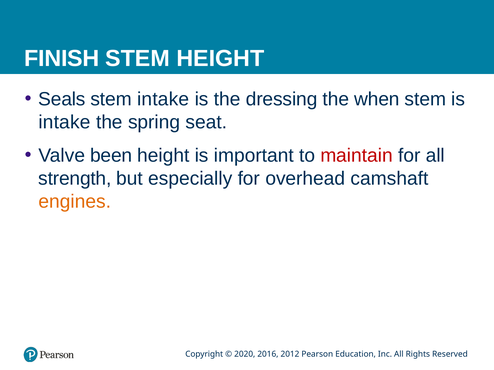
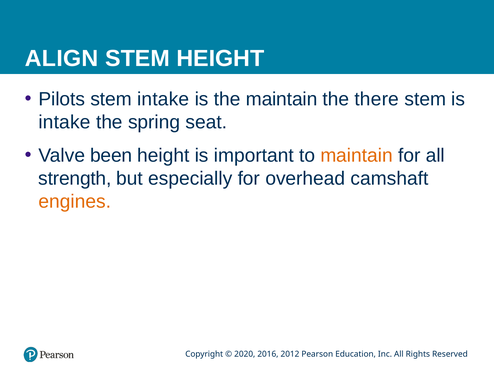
FINISH: FINISH -> ALIGN (62, 59)
Seals: Seals -> Pilots (62, 99)
the dressing: dressing -> maintain (282, 99)
when: when -> there (377, 99)
maintain colour: red -> orange (357, 156)
